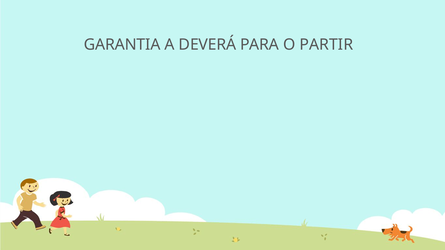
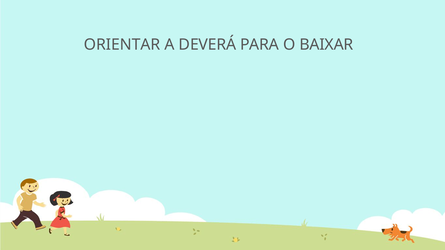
GARANTIA: GARANTIA -> ORIENTAR (122, 45)
PARTIR: PARTIR -> BAIXAR (326, 45)
